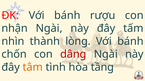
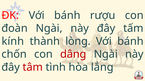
nhận: nhận -> đoàn (15, 28)
nhìn: nhìn -> kính (13, 42)
tâm colour: orange -> red (33, 68)
tầng: tầng -> lắng (102, 68)
